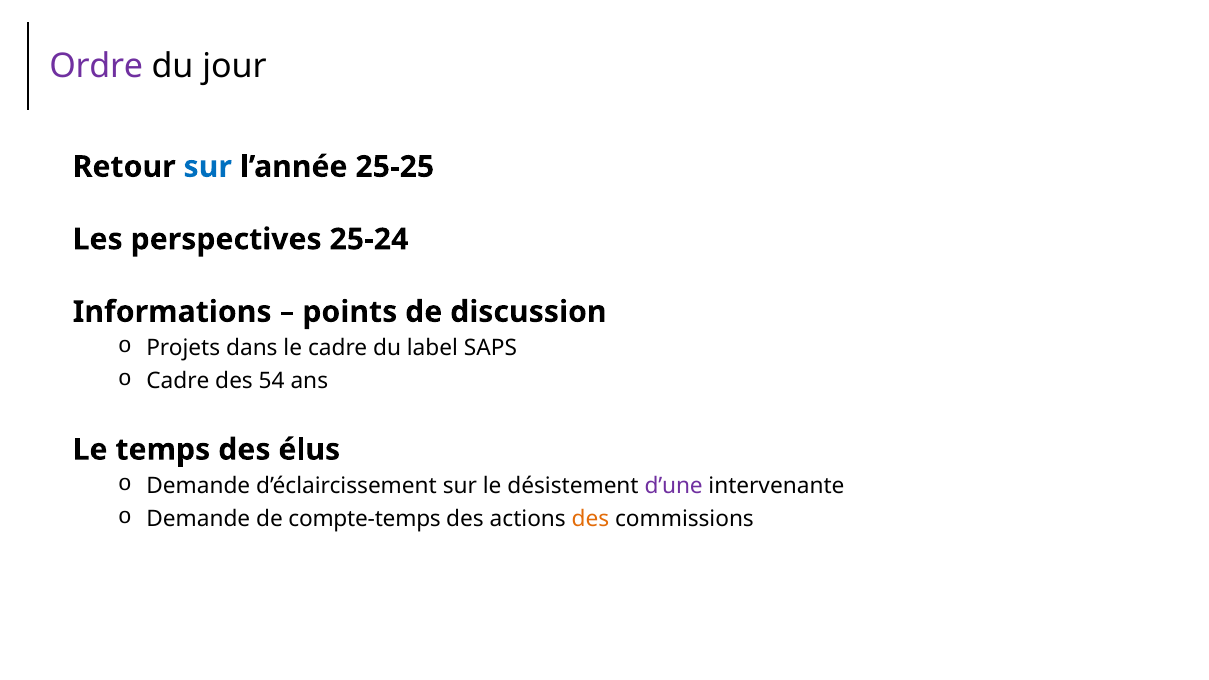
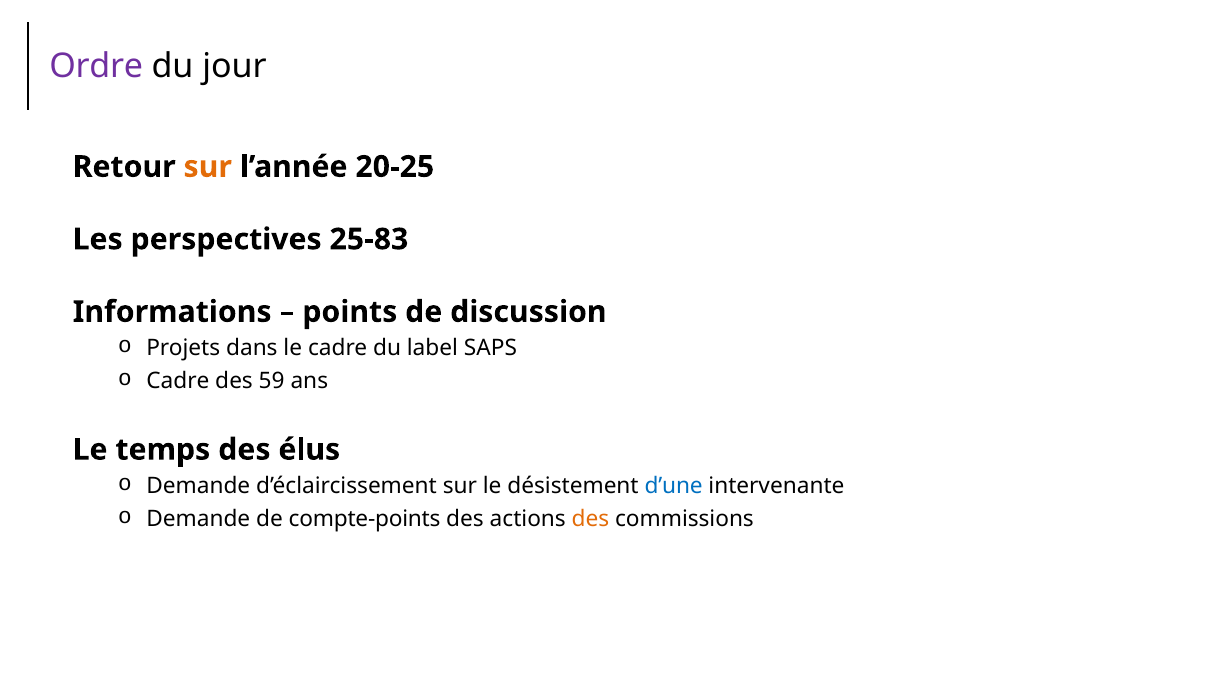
sur colour: blue -> orange (208, 167)
25-25: 25-25 -> 20-25 (395, 167)
25-24: 25-24 -> 25-83 (369, 239)
54: 54 -> 59 (272, 381)
d’une colour: purple -> blue (674, 486)
compte-temps: compte-temps -> compte-points (365, 519)
